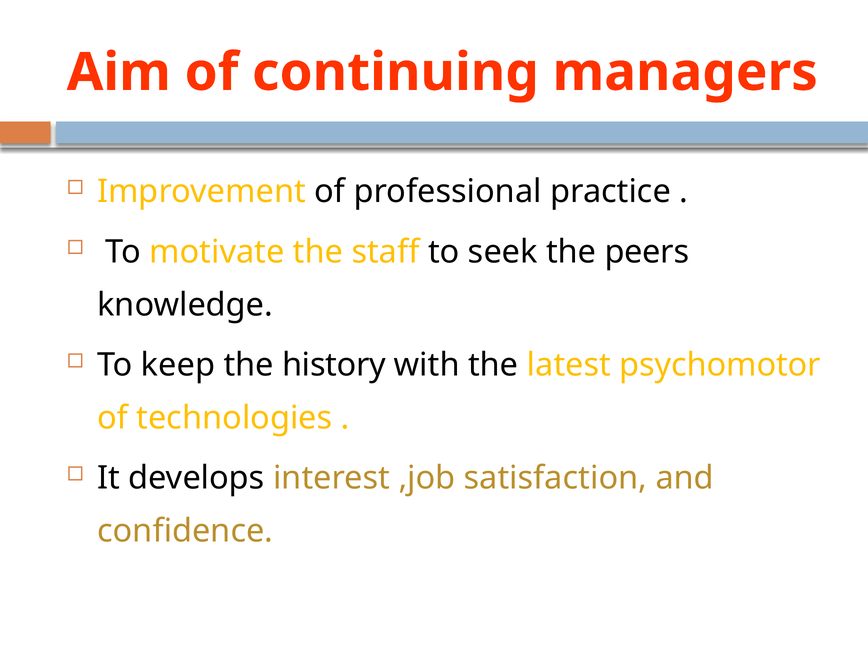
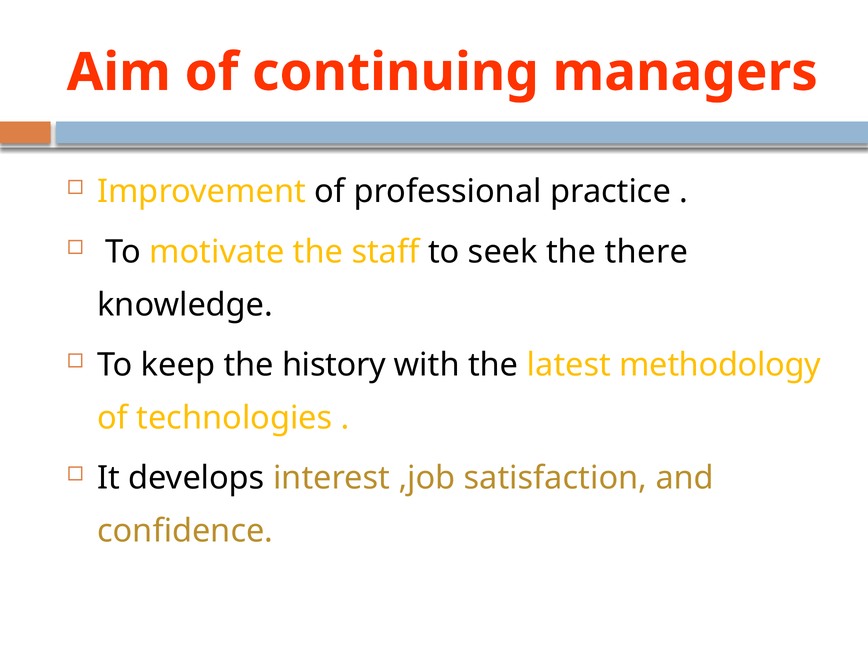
peers: peers -> there (647, 252)
psychomotor: psychomotor -> methodology (720, 365)
